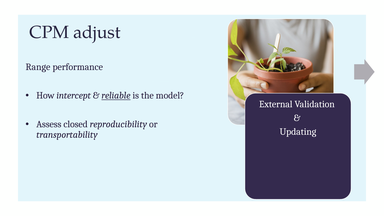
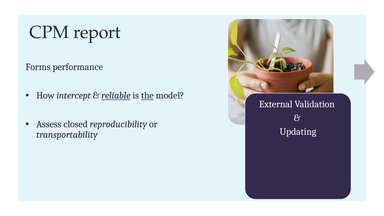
adjust: adjust -> report (97, 32)
Range: Range -> Forms (38, 67)
the underline: none -> present (147, 96)
